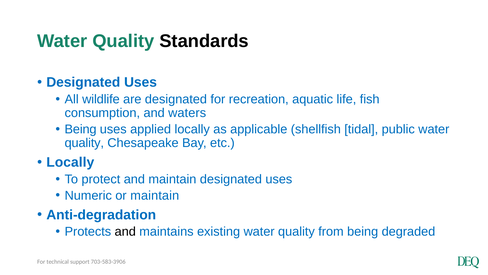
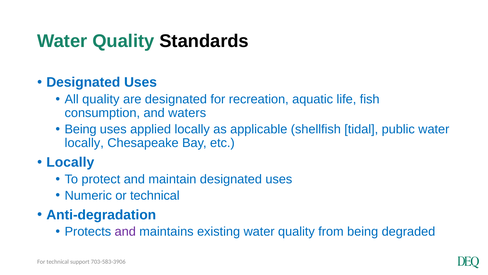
All wildlife: wildlife -> quality (101, 99)
quality: quality -> locally (84, 143)
or maintain: maintain -> technical (155, 195)
and colour: black -> purple (125, 231)
